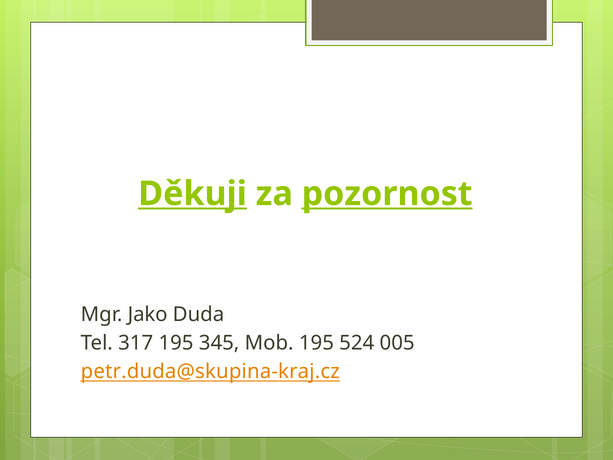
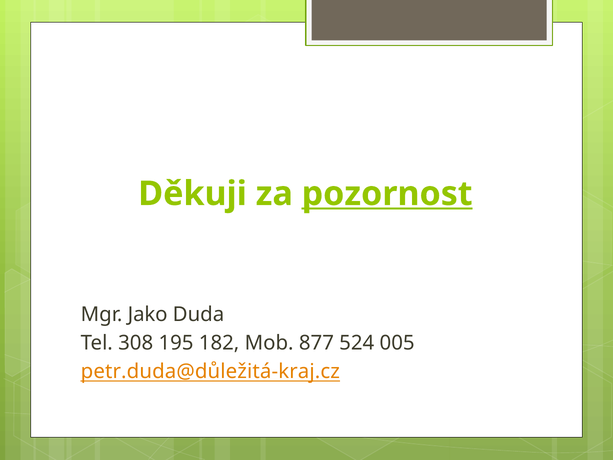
Děkuji underline: present -> none (193, 194)
317: 317 -> 308 (136, 343)
345: 345 -> 182 (219, 343)
Mob 195: 195 -> 877 (316, 343)
petr.duda@skupina-kraj.cz: petr.duda@skupina-kraj.cz -> petr.duda@důležitá-kraj.cz (210, 371)
